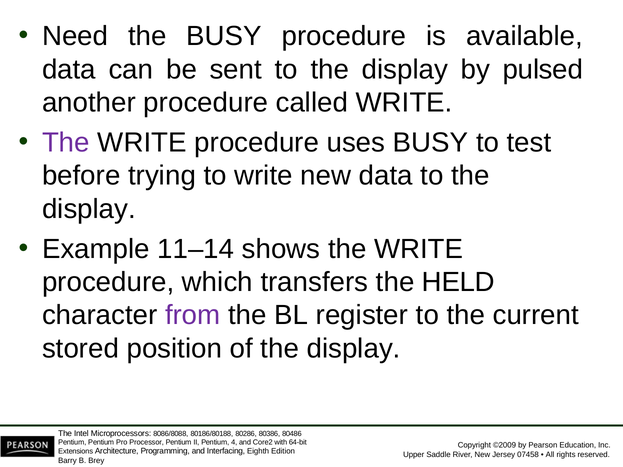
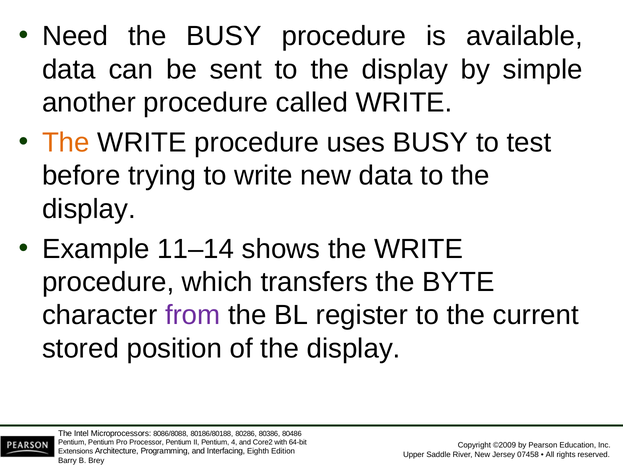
pulsed: pulsed -> simple (543, 70)
The colour: purple -> orange (66, 143)
HELD: HELD -> BYTE (458, 282)
